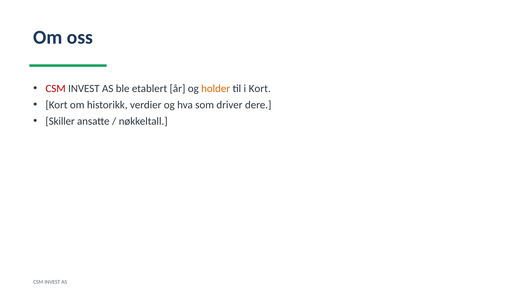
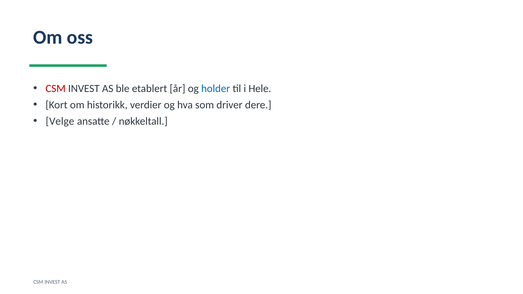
holder colour: orange -> blue (216, 89)
i Kort: Kort -> Hele (260, 89)
Skiller: Skiller -> Velge (60, 121)
